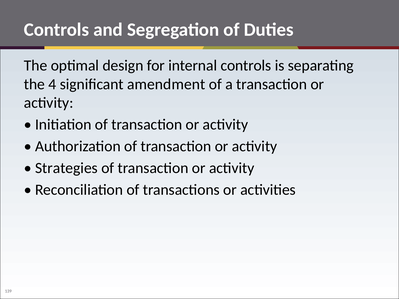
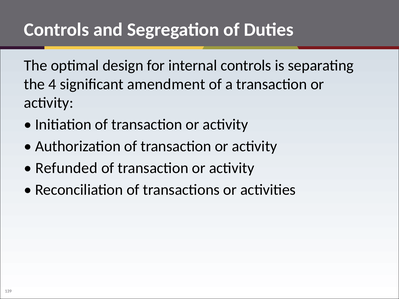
Strategies: Strategies -> Refunded (66, 168)
